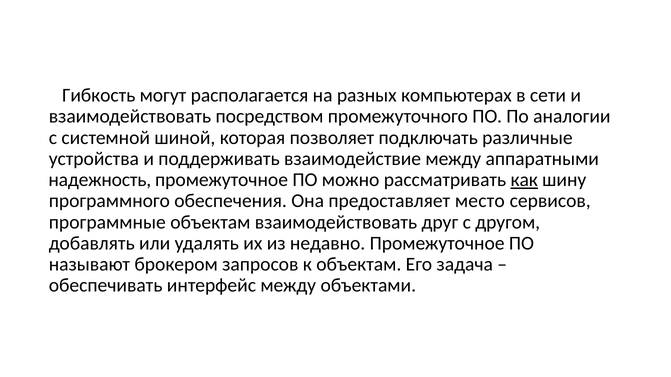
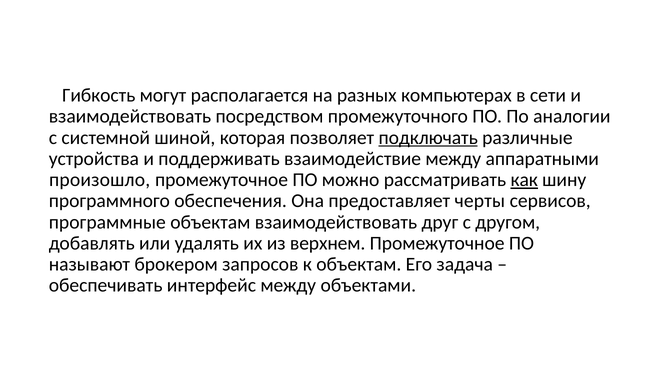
подключать underline: none -> present (428, 138)
надежность: надежность -> произошло (100, 180)
место: место -> черты (480, 201)
недавно: недавно -> верхнем (328, 244)
